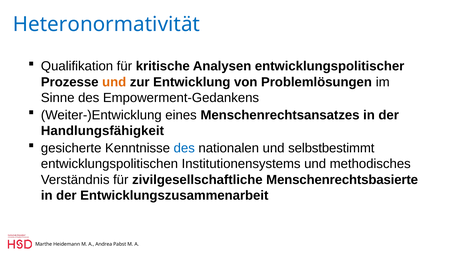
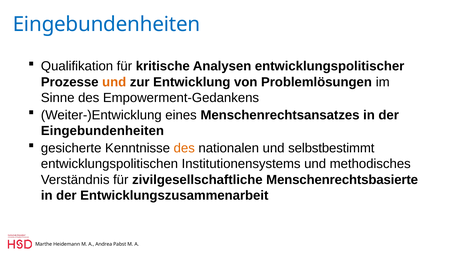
Heteronormativität: Heteronormativität -> Eingebundenheiten (107, 24)
Handlungsfähigkeit: Handlungsfähigkeit -> Eingebundenheiten (102, 131)
des colour: blue -> orange (184, 148)
